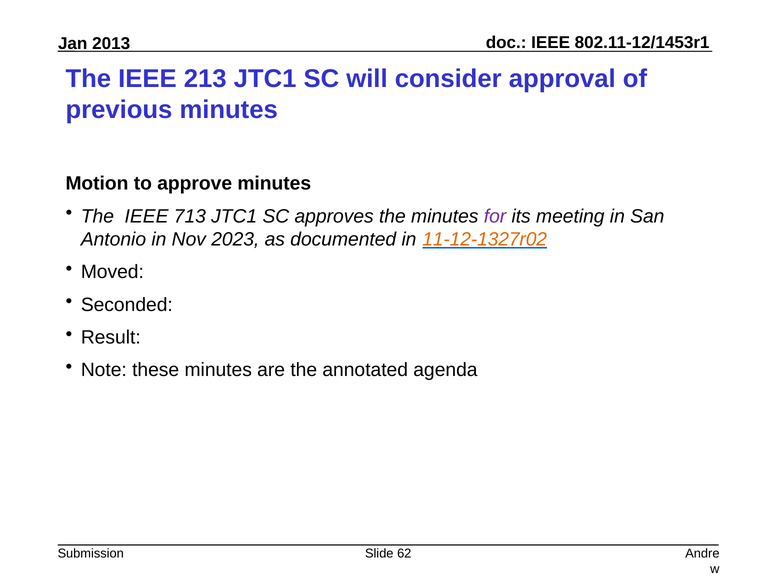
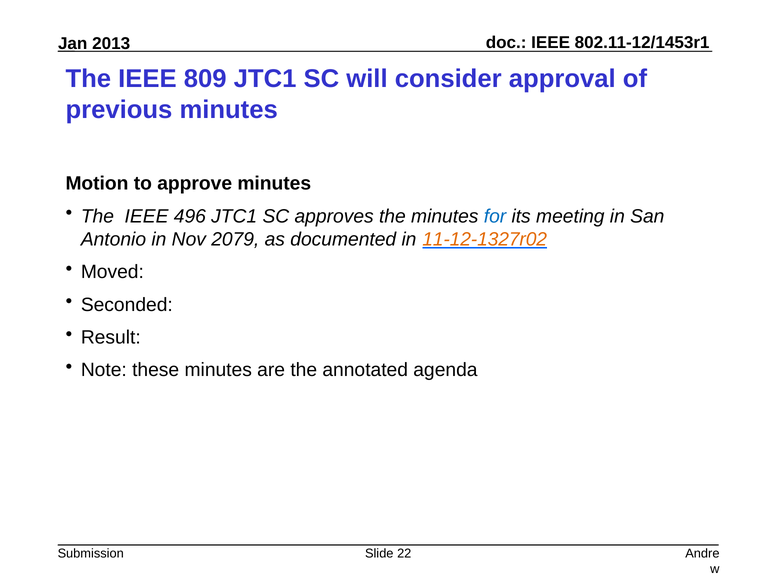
213: 213 -> 809 (205, 79)
713: 713 -> 496 (190, 216)
for colour: purple -> blue (495, 216)
2023: 2023 -> 2079 (235, 239)
62: 62 -> 22 (404, 554)
